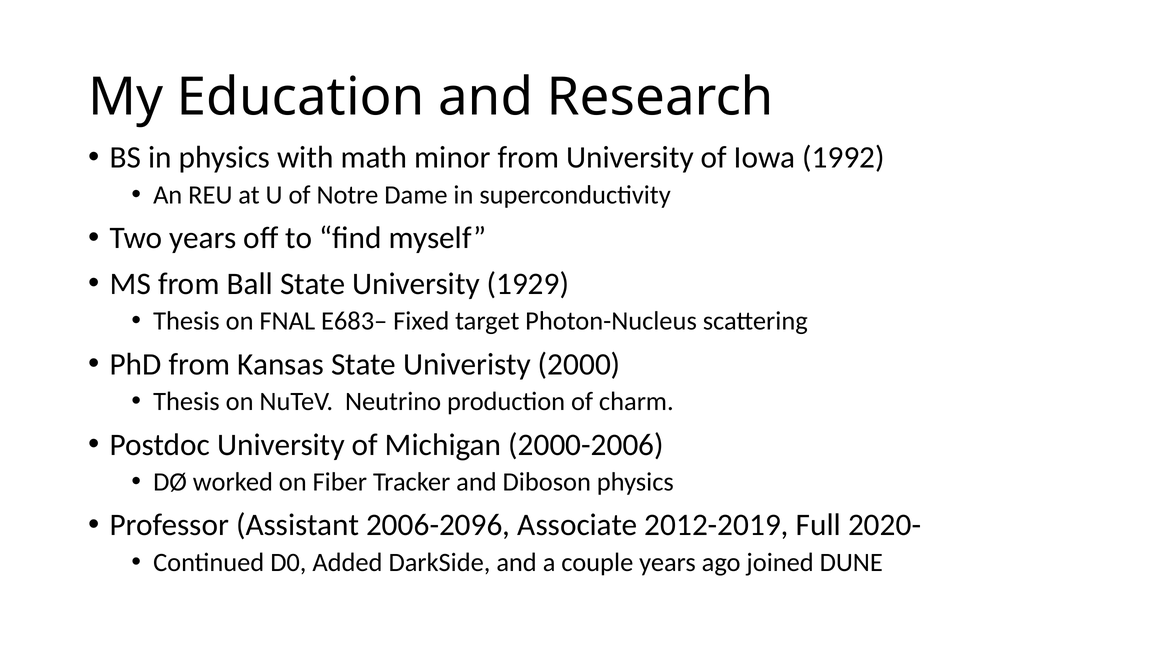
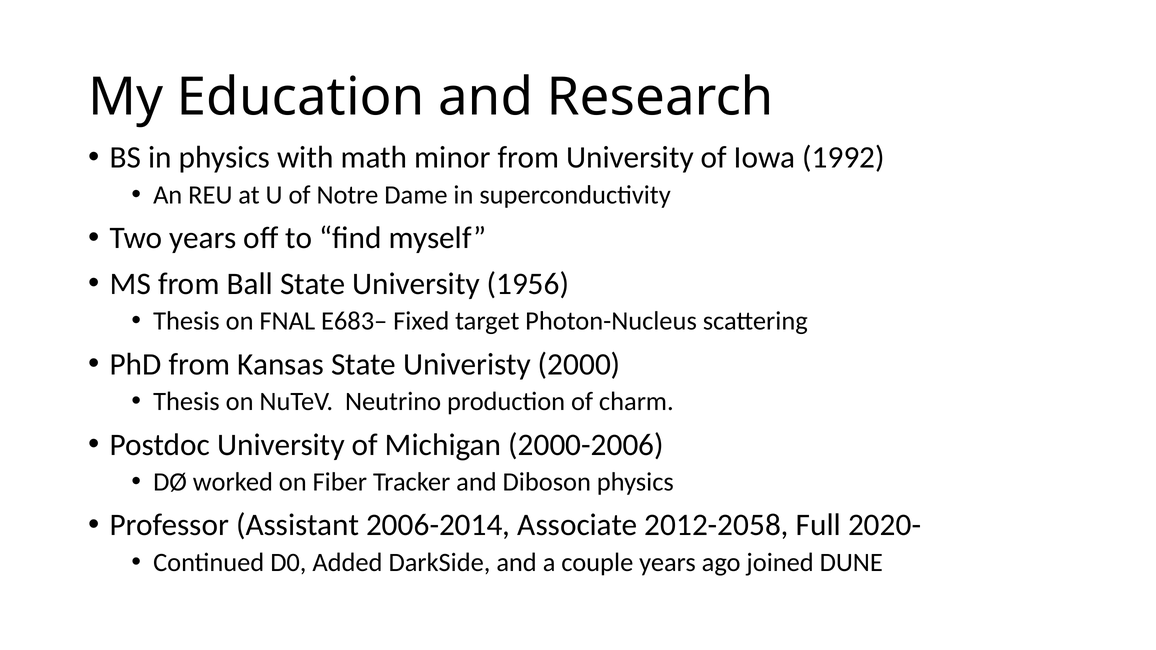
1929: 1929 -> 1956 (528, 284)
2006-2096: 2006-2096 -> 2006-2014 (438, 525)
2012-2019: 2012-2019 -> 2012-2058 (717, 525)
